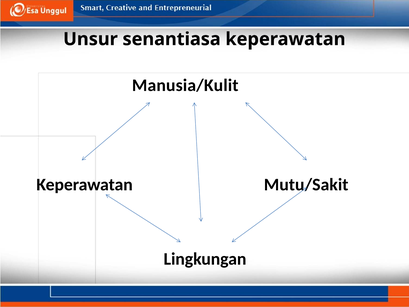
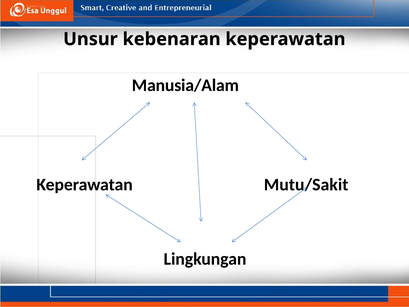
senantiasa: senantiasa -> kebenaran (172, 39)
Manusia/Kulit: Manusia/Kulit -> Manusia/Alam (185, 85)
